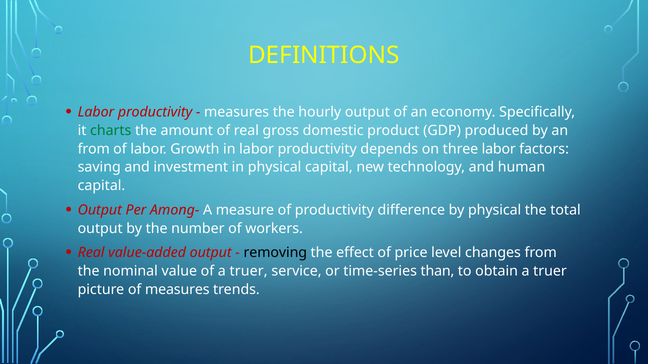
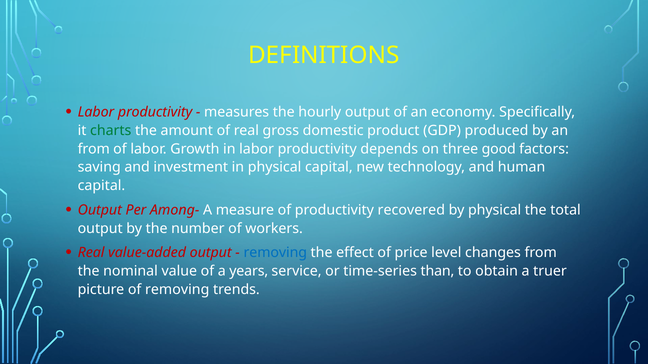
three labor: labor -> good (499, 149)
difference: difference -> recovered (411, 210)
removing colour: black -> blue (275, 253)
of a truer: truer -> years (249, 272)
of measures: measures -> removing (177, 290)
